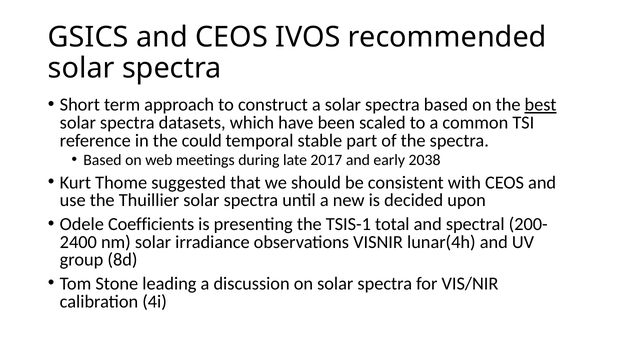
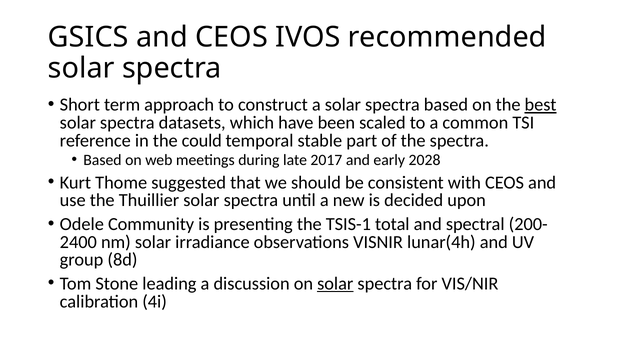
2038: 2038 -> 2028 (425, 160)
Coefficients: Coefficients -> Community (151, 224)
solar underline: none -> present (335, 283)
